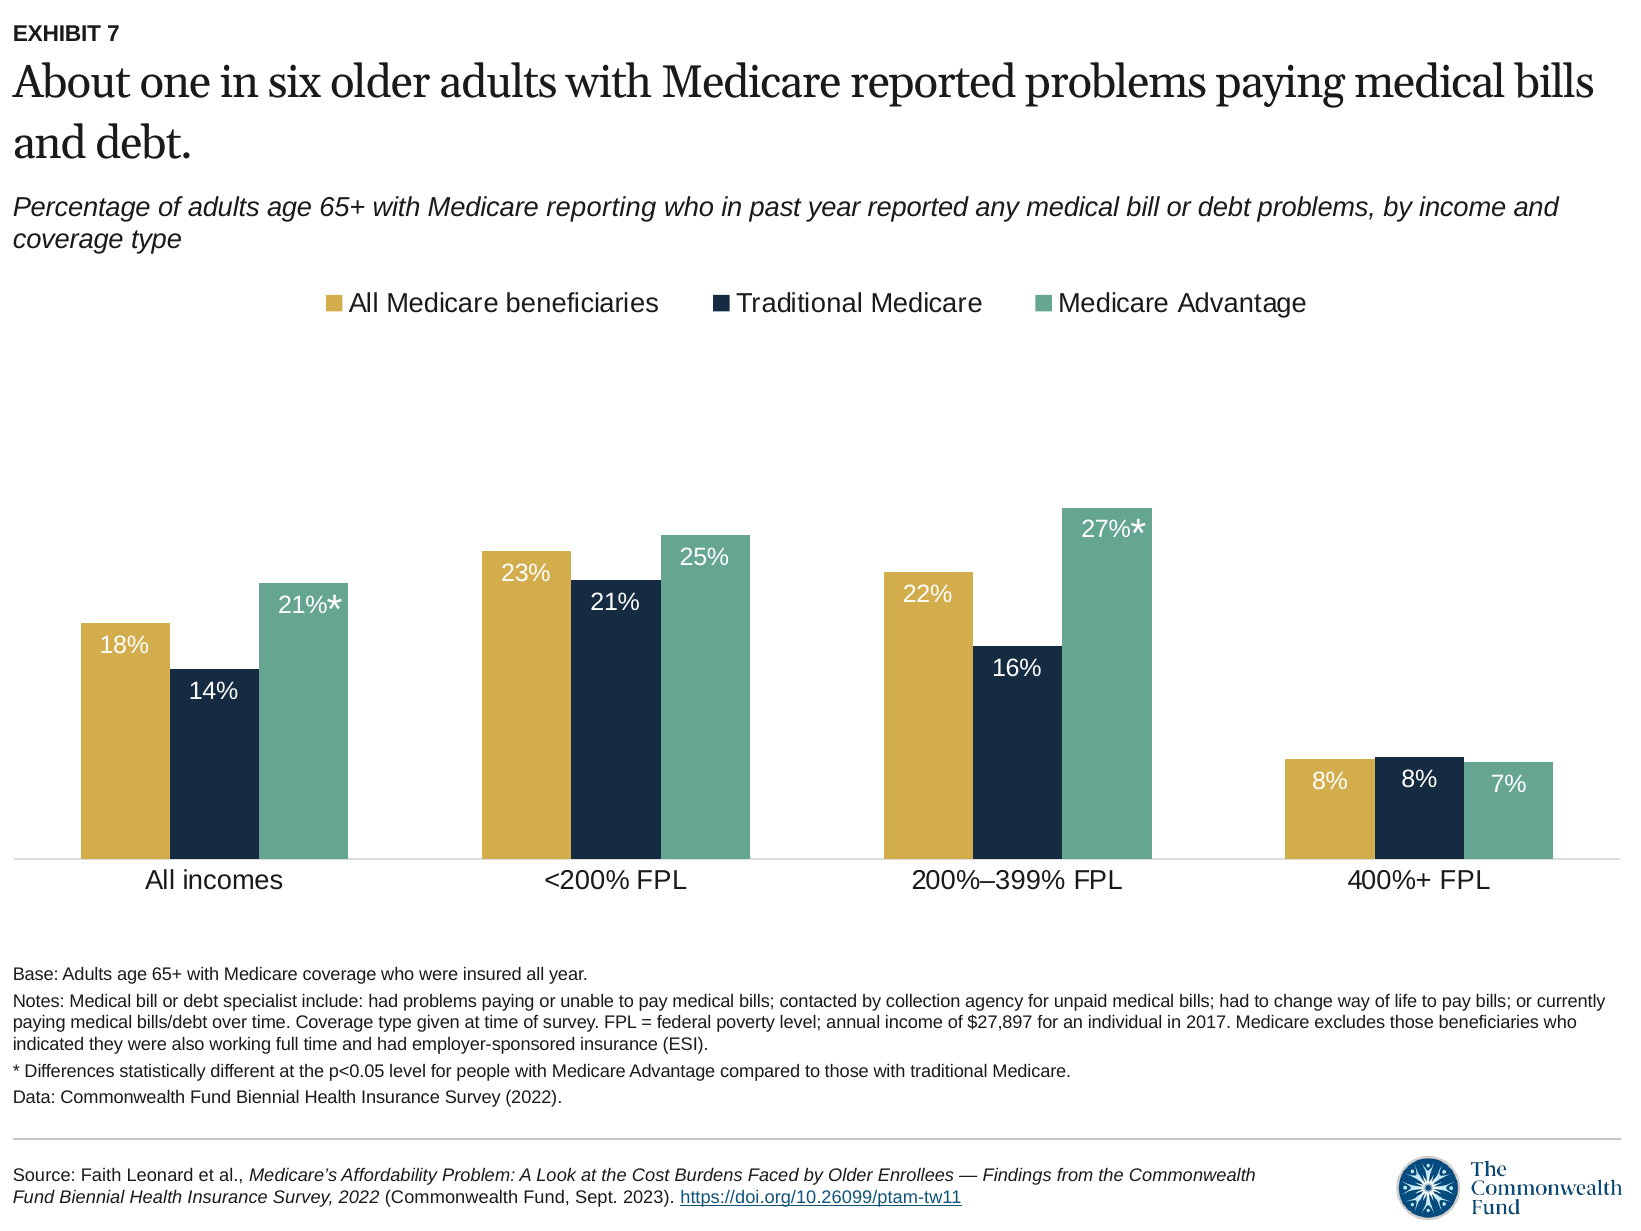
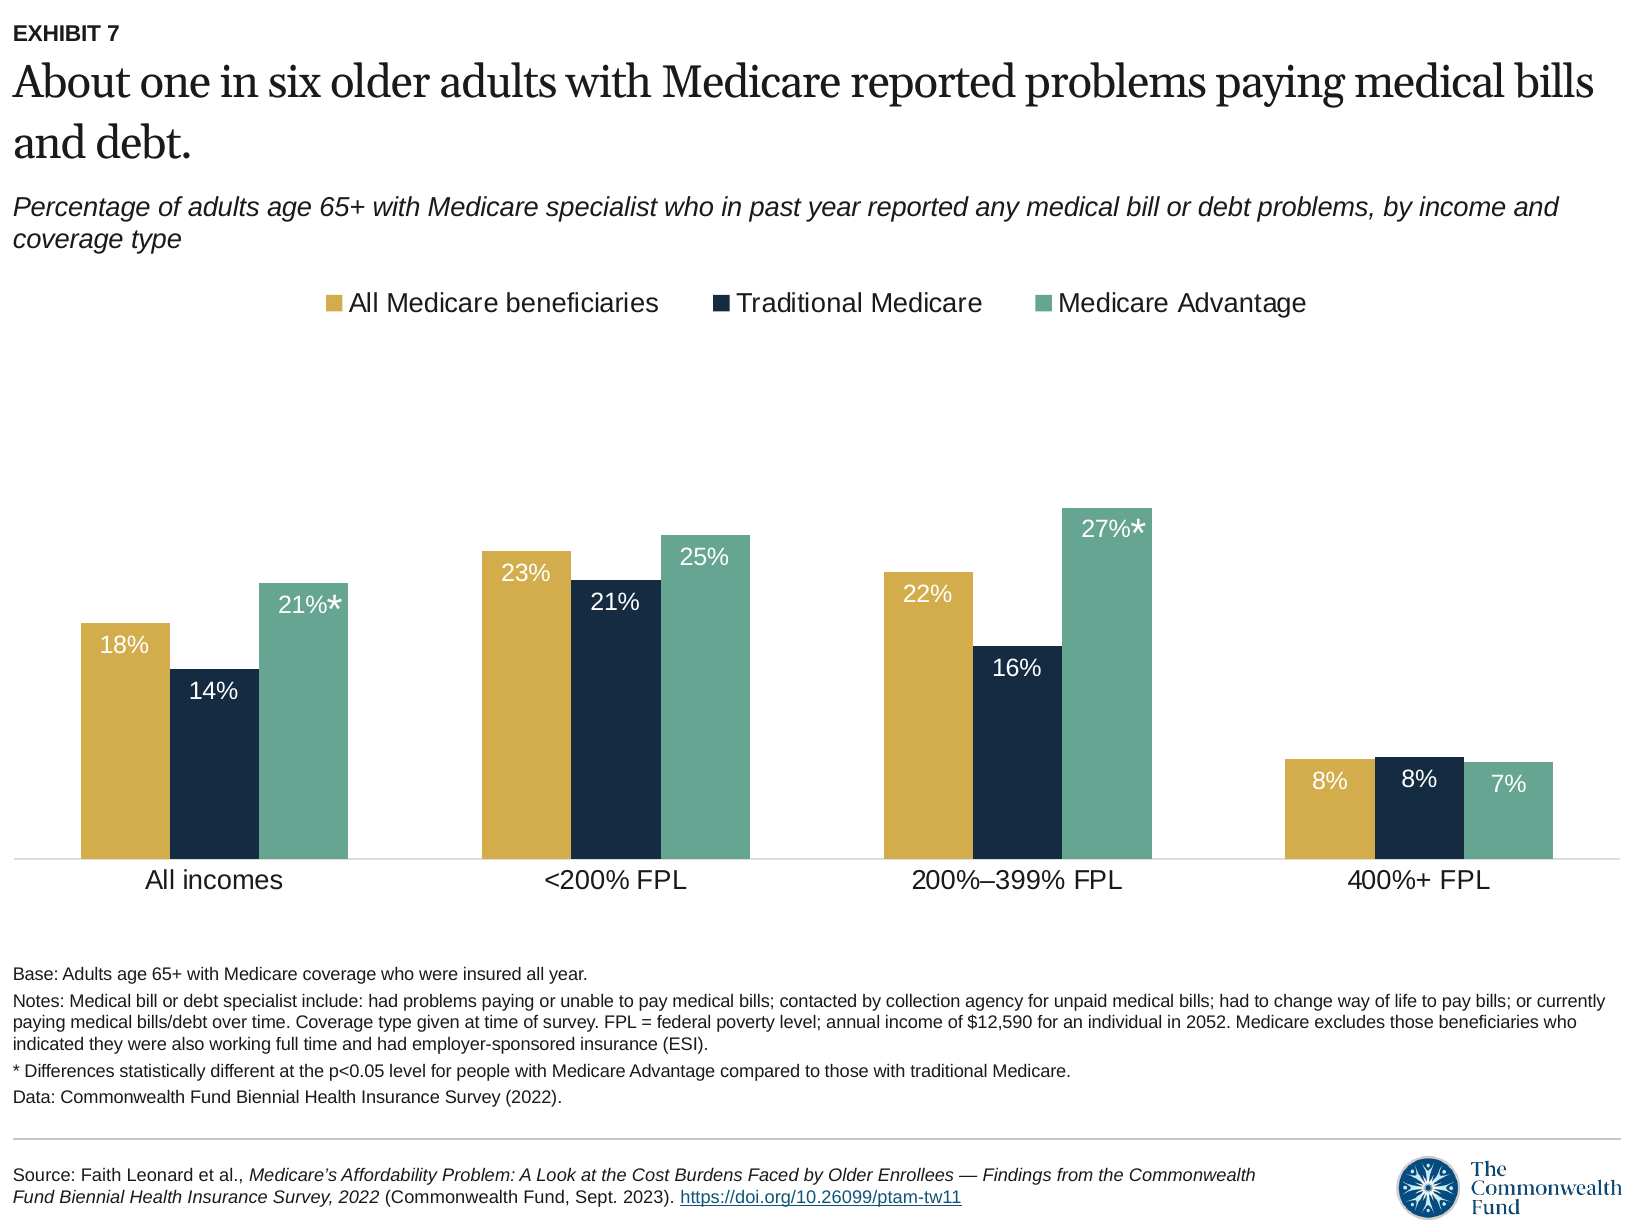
Medicare reporting: reporting -> specialist (602, 207)
$27,897: $27,897 -> $12,590 (1000, 1023)
2017: 2017 -> 2052 (1209, 1023)
